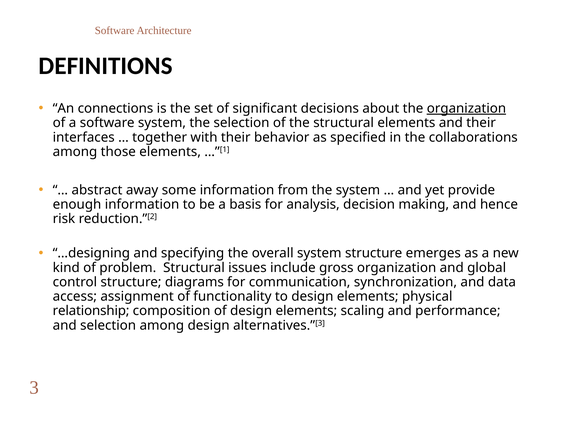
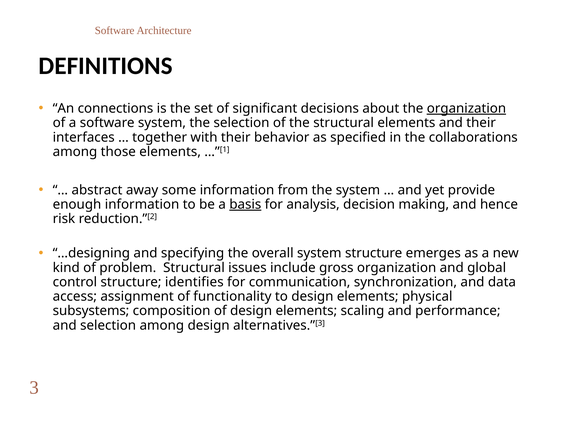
basis underline: none -> present (245, 204)
diagrams: diagrams -> identifies (194, 282)
relationship: relationship -> subsystems (91, 311)
